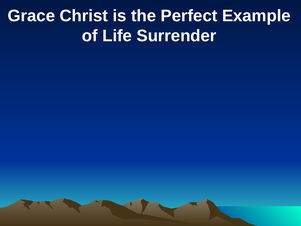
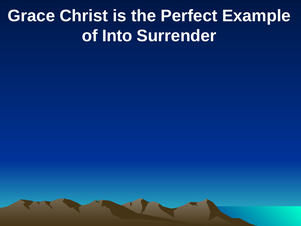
Life: Life -> Into (117, 36)
